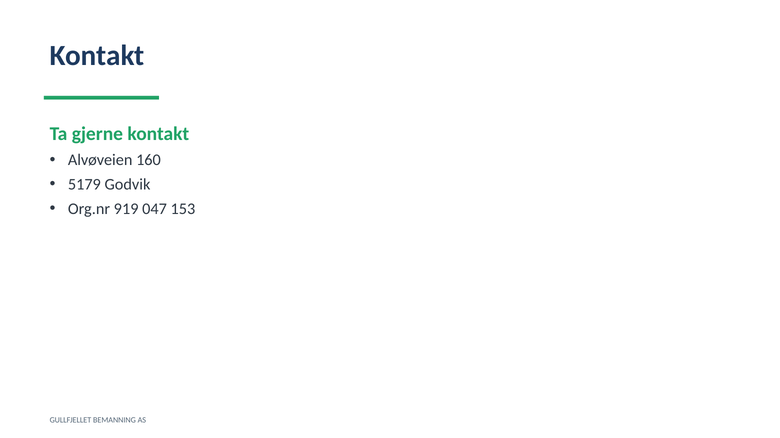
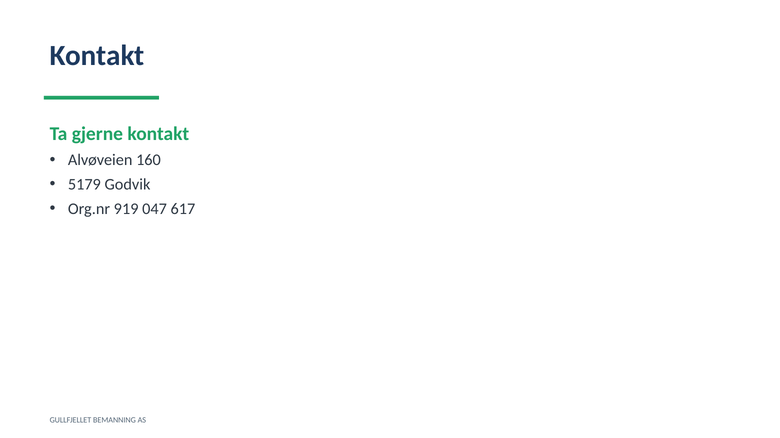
153: 153 -> 617 (183, 209)
